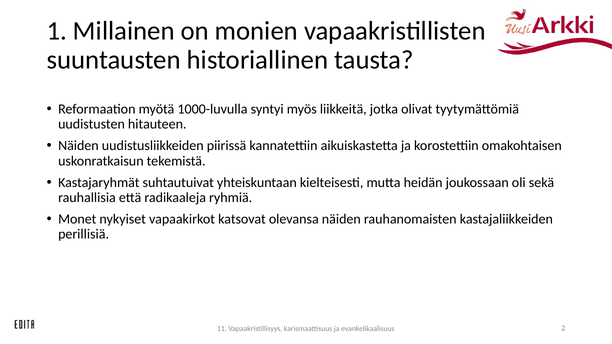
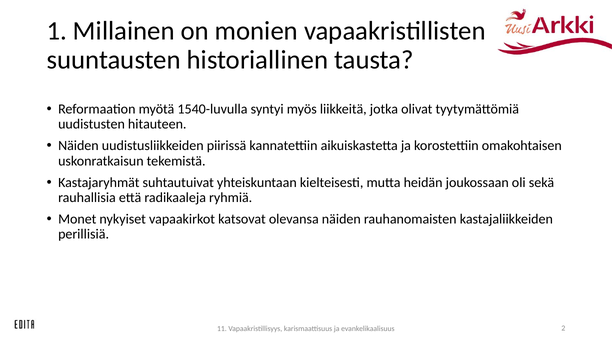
1000-luvulla: 1000-luvulla -> 1540-luvulla (212, 109)
